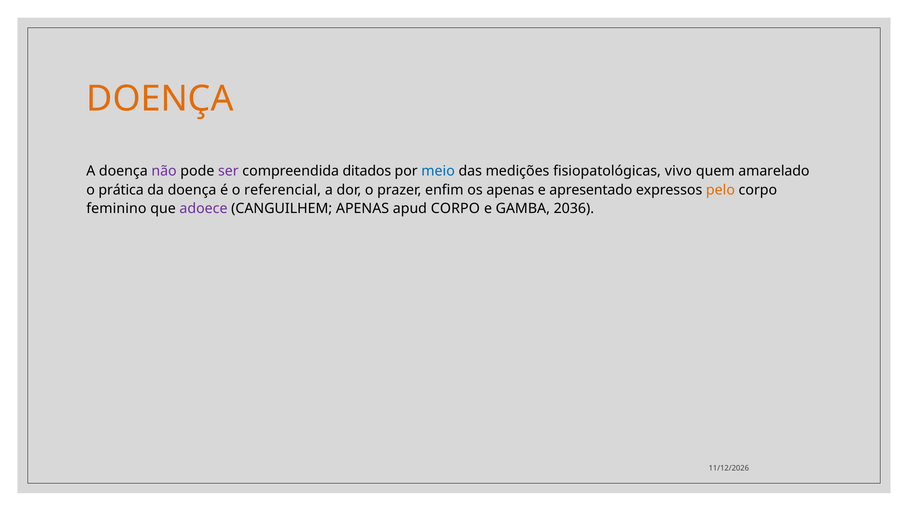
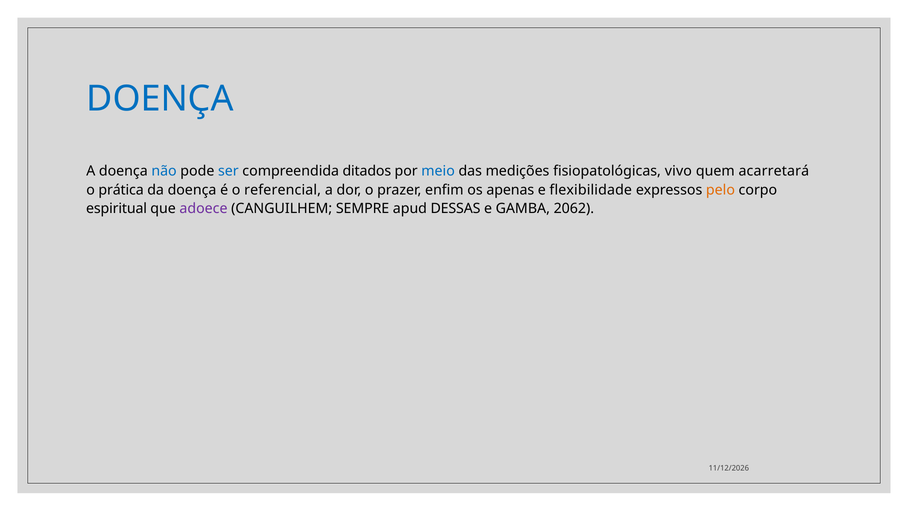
DOENÇA colour: orange -> blue (160, 99)
não colour: purple -> blue (164, 171)
ser colour: purple -> blue (228, 171)
amarelado: amarelado -> acarretará (774, 171)
apresentado: apresentado -> flexibilidade (591, 190)
feminino: feminino -> espiritual (117, 209)
CANGUILHEM APENAS: APENAS -> SEMPRE (363, 209)
apud CORPO: CORPO -> DESSAS (455, 209)
2036: 2036 -> 2062 (574, 209)
